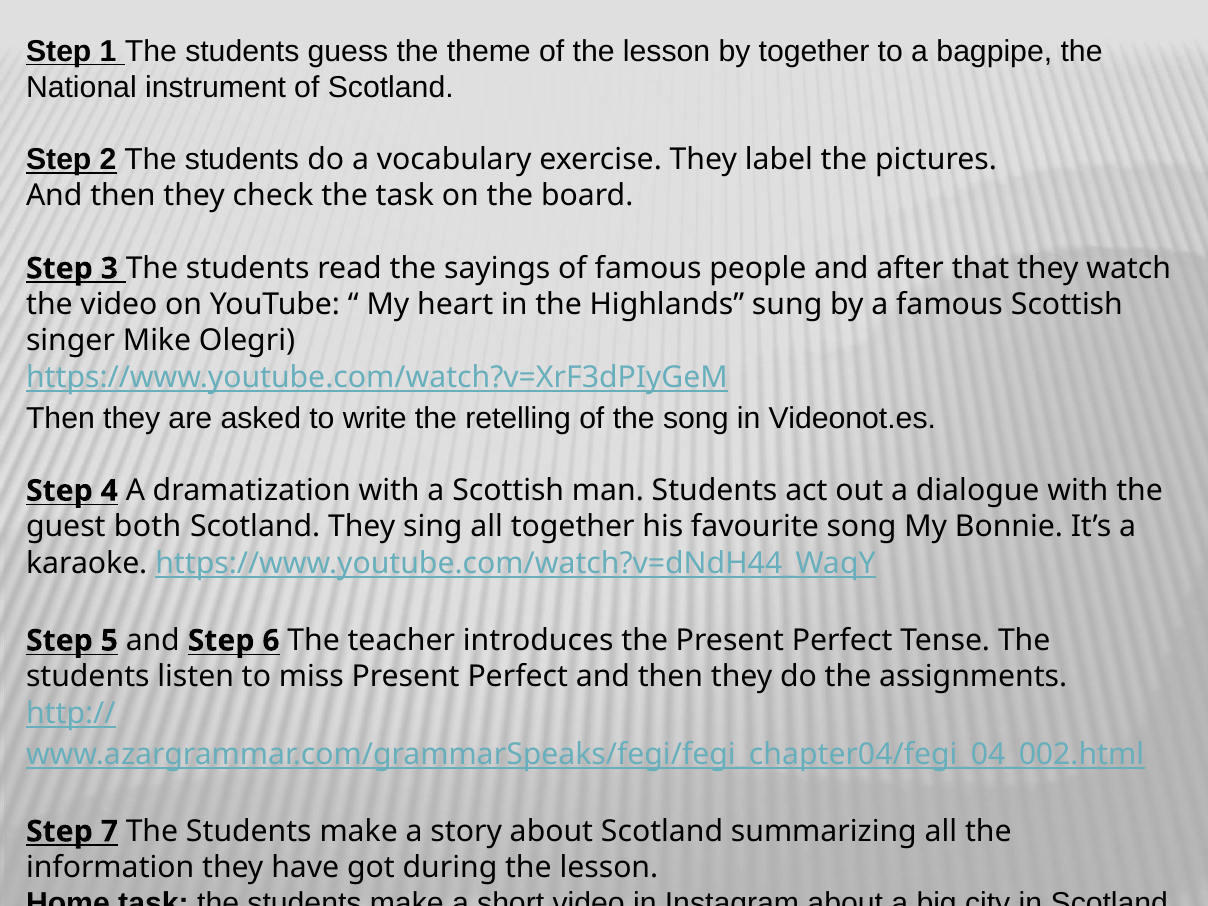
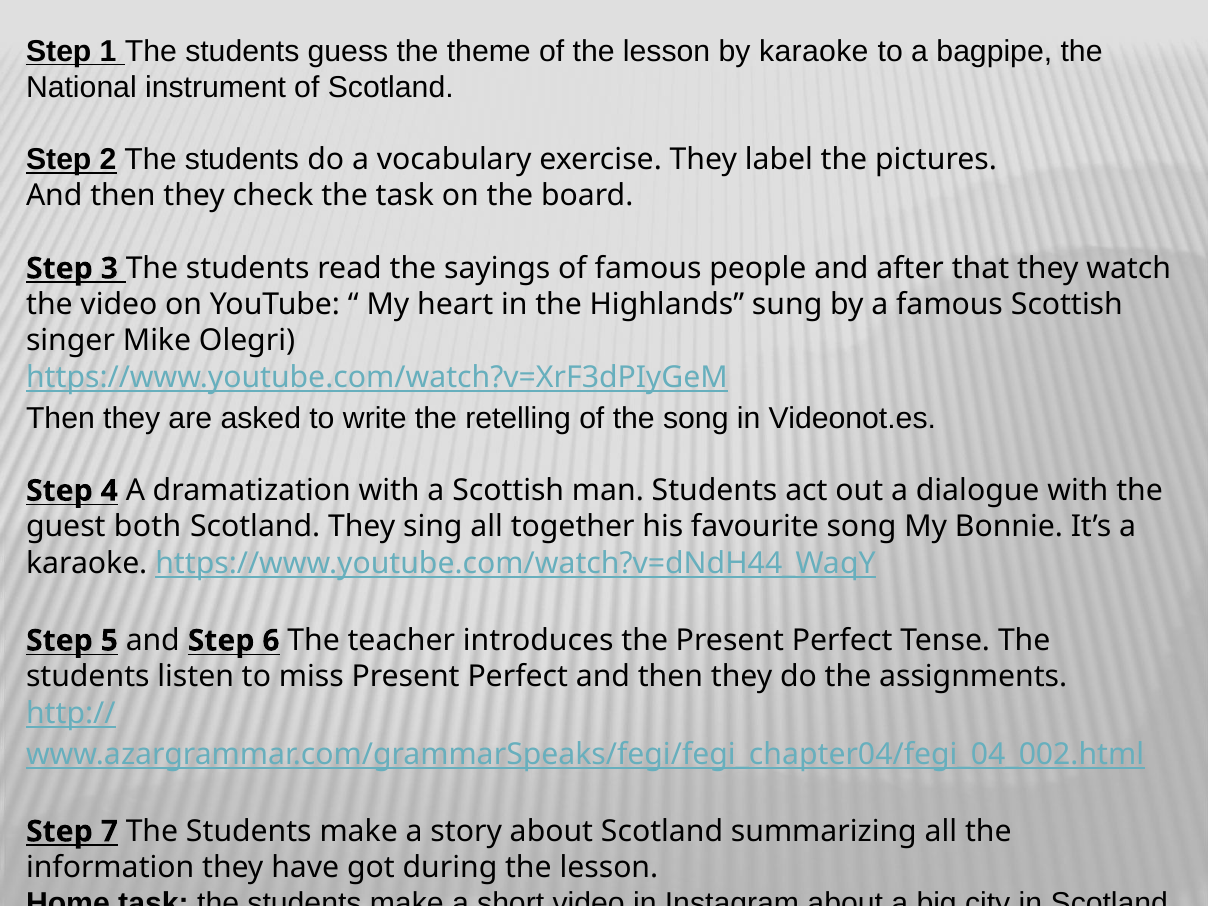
by together: together -> karaoke (814, 51)
